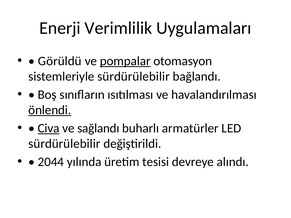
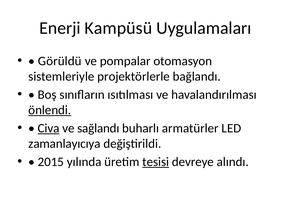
Verimlilik: Verimlilik -> Kampüsü (118, 28)
pompalar underline: present -> none (125, 61)
sistemleriyle sürdürülebilir: sürdürülebilir -> projektörlerle (134, 77)
sürdürülebilir: sürdürülebilir -> zamanlayıcıya (64, 144)
2044: 2044 -> 2015 (51, 162)
tesisi underline: none -> present (156, 162)
